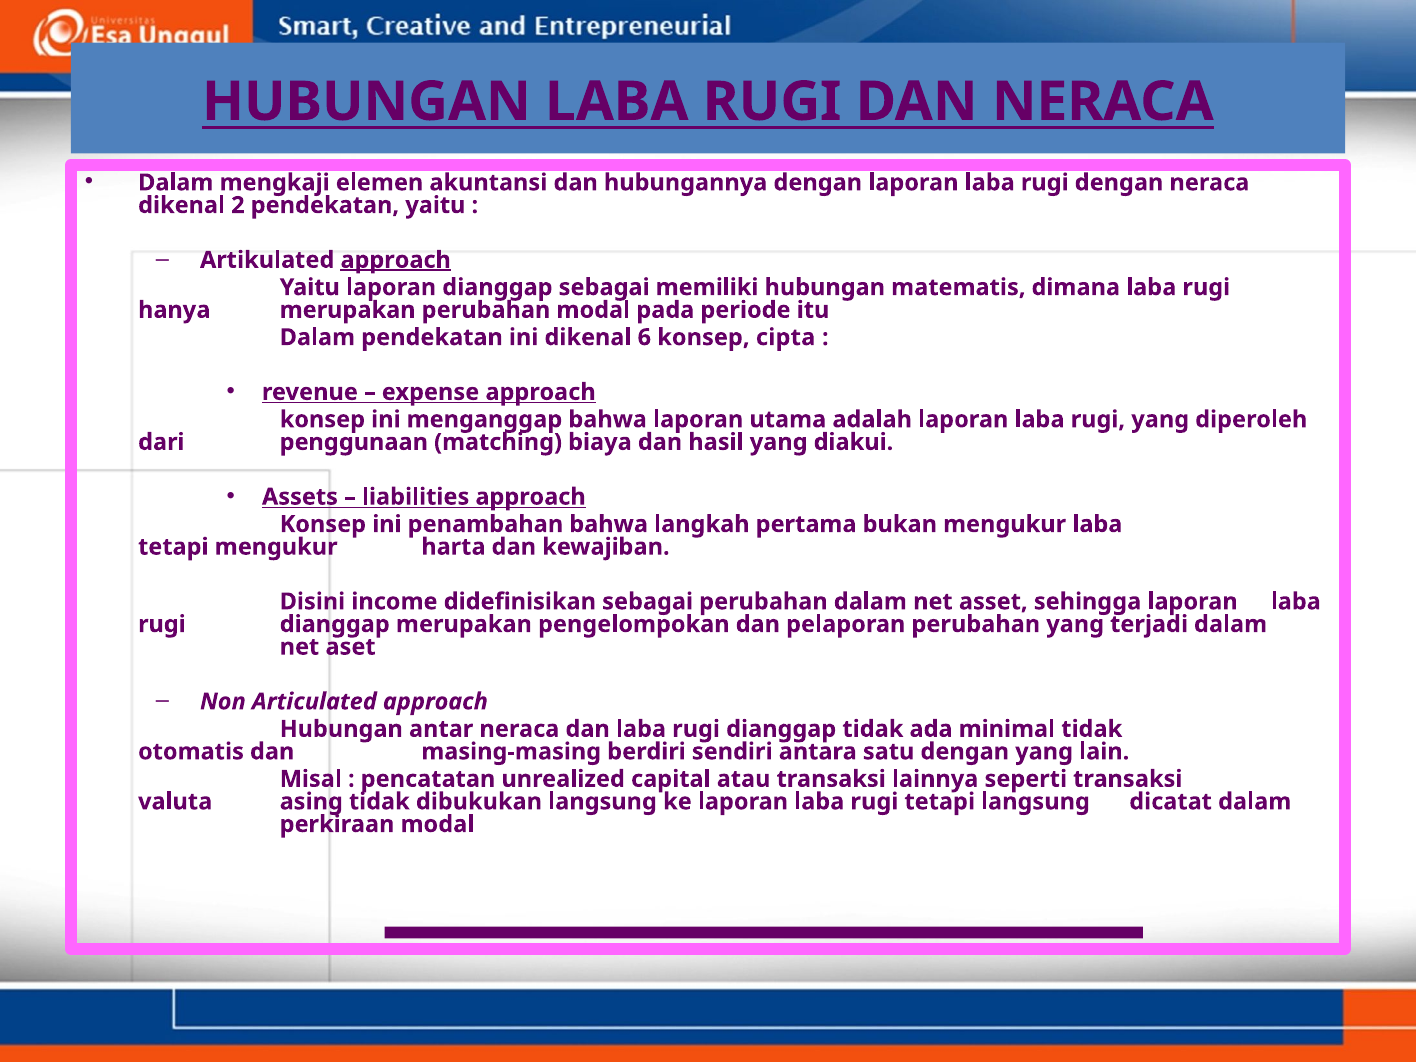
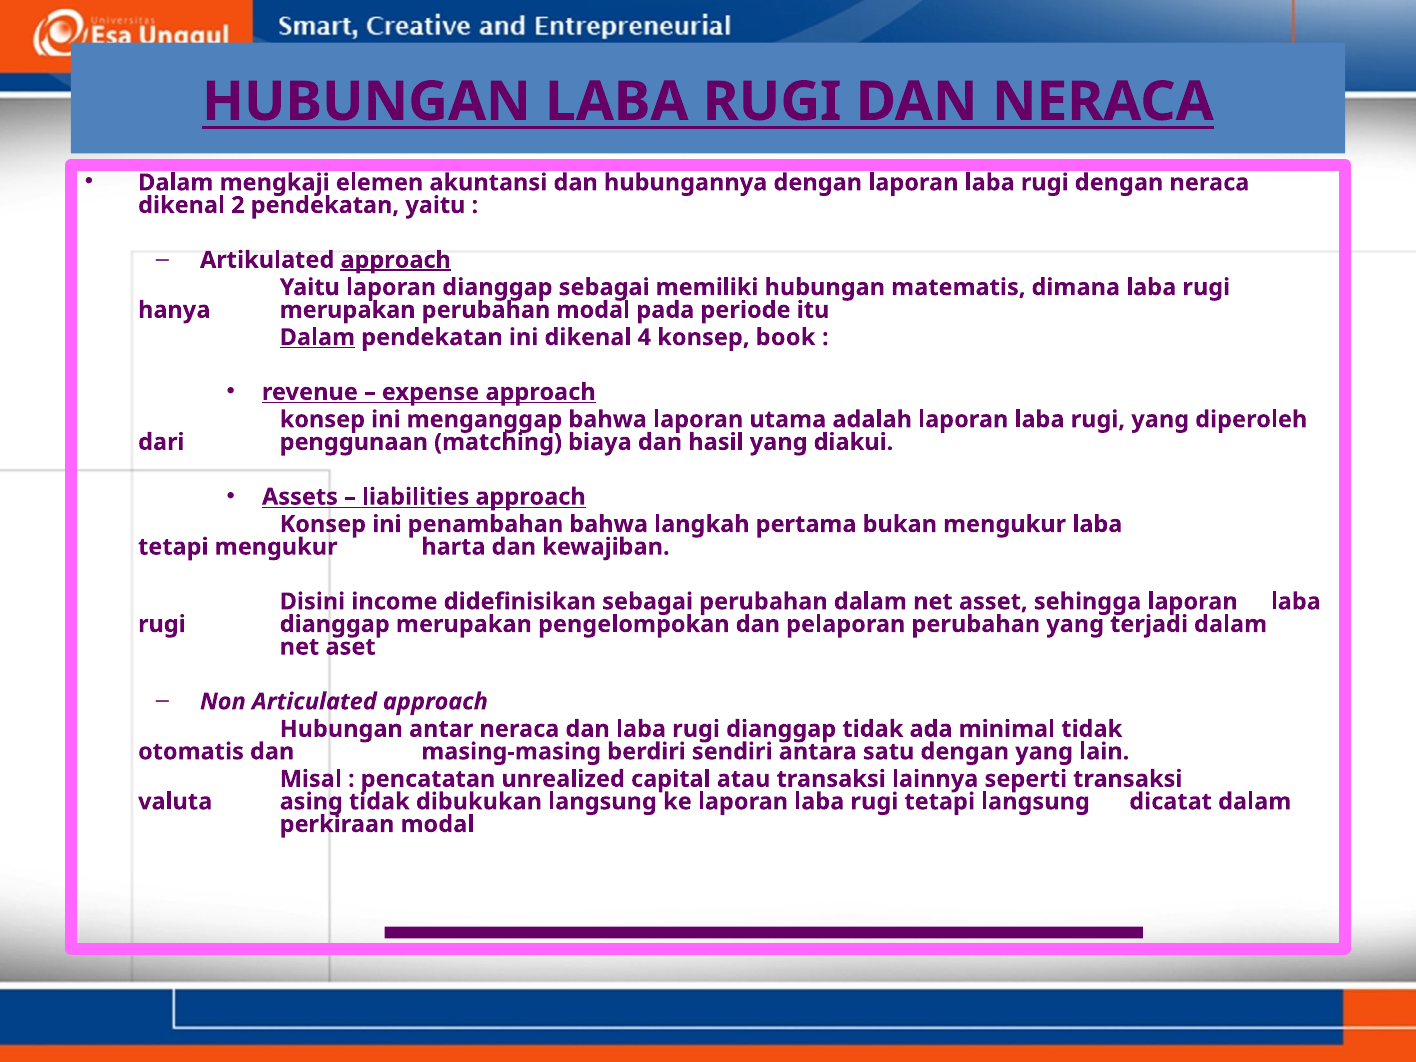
Dalam underline: none -> present (317, 337)
6: 6 -> 4 (644, 337)
cipta: cipta -> book (786, 337)
